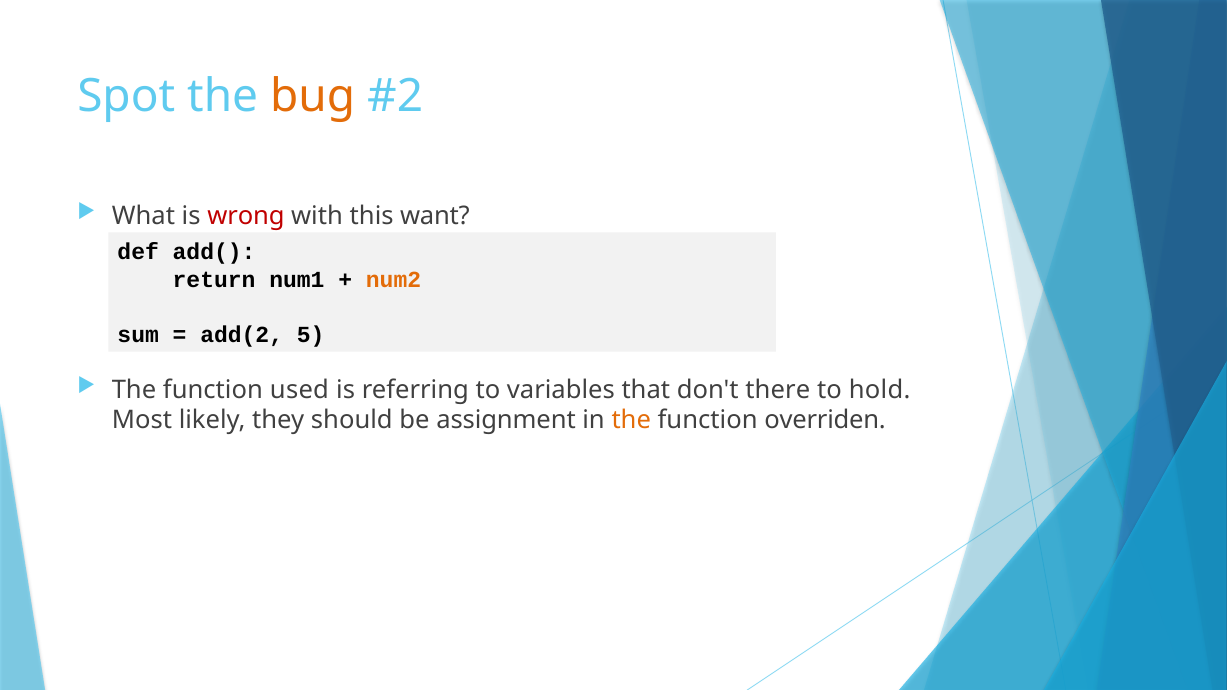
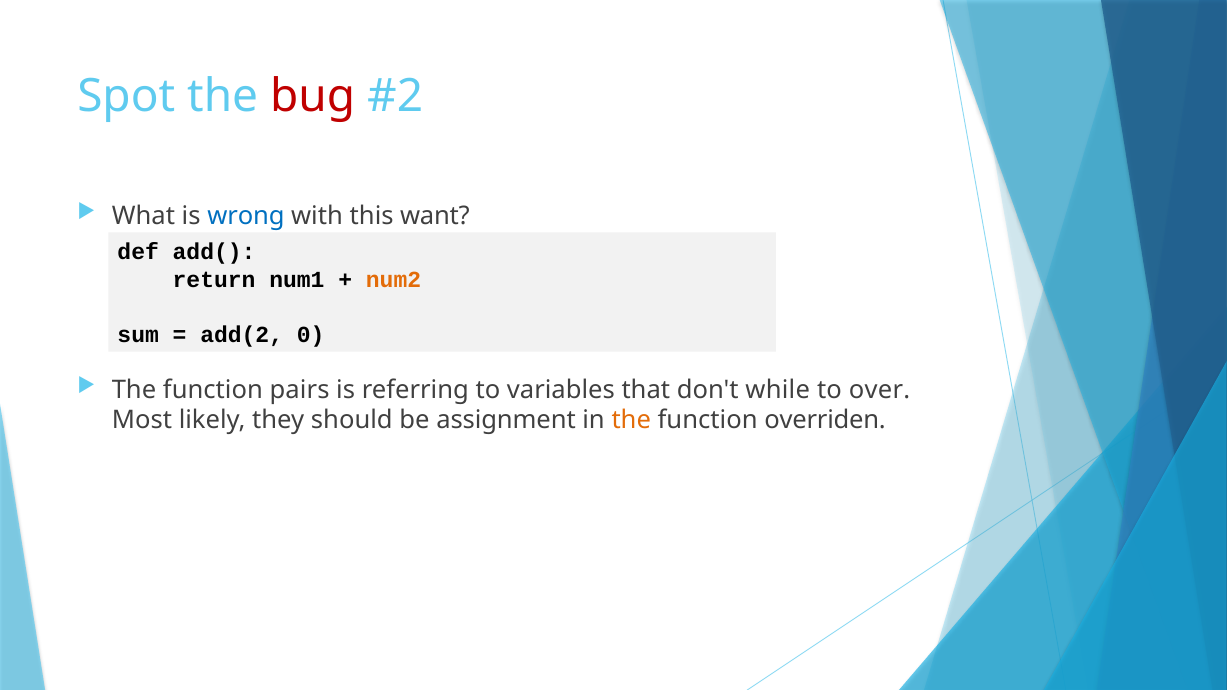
bug colour: orange -> red (313, 97)
wrong colour: red -> blue (246, 216)
5: 5 -> 0 (311, 335)
used: used -> pairs (300, 390)
there: there -> while (778, 390)
hold: hold -> over (880, 390)
